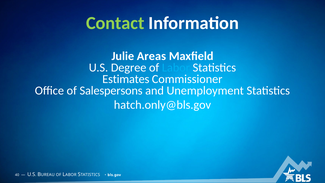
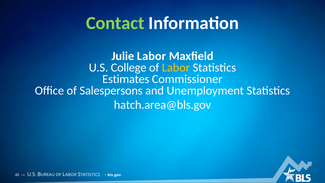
Julie Areas: Areas -> Labor (151, 56)
Degree: Degree -> College (129, 68)
Labor colour: light blue -> yellow (176, 68)
hatch.only@bls.gov: hatch.only@bls.gov -> hatch.area@bls.gov (162, 105)
